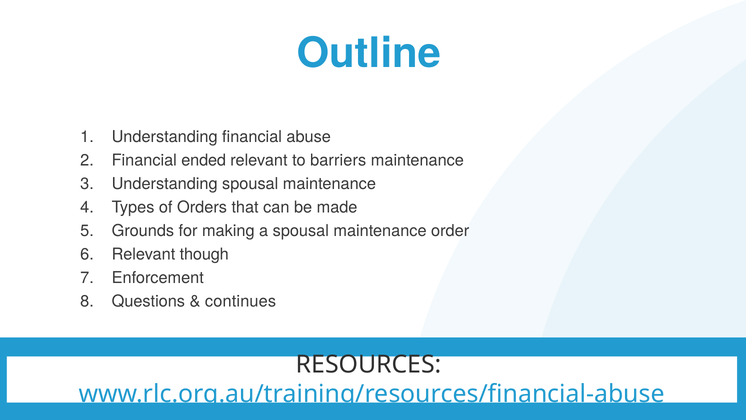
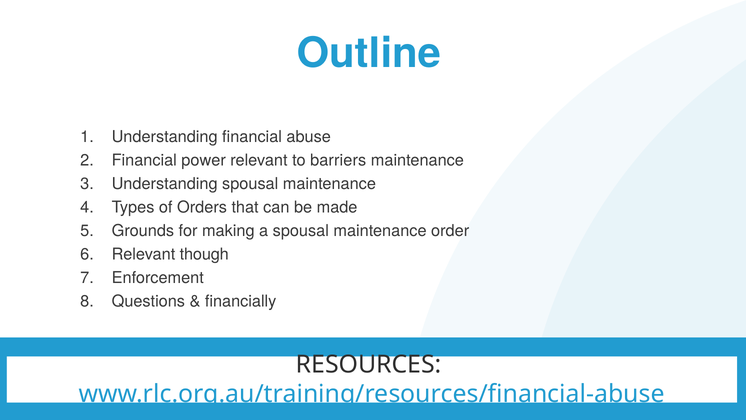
ended: ended -> power (204, 160)
continues: continues -> financially (241, 301)
